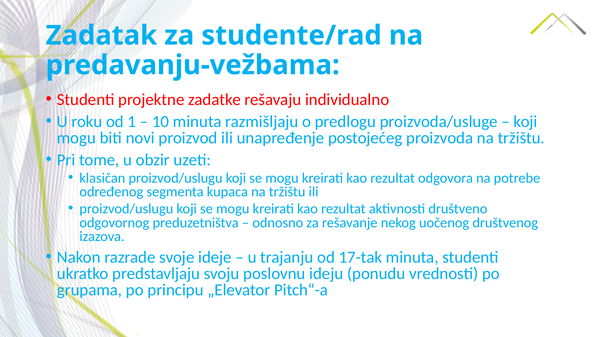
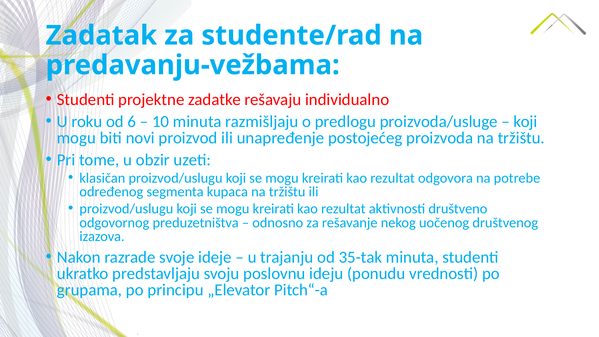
1: 1 -> 6 (132, 121)
17-tak: 17-tak -> 35-tak (360, 257)
